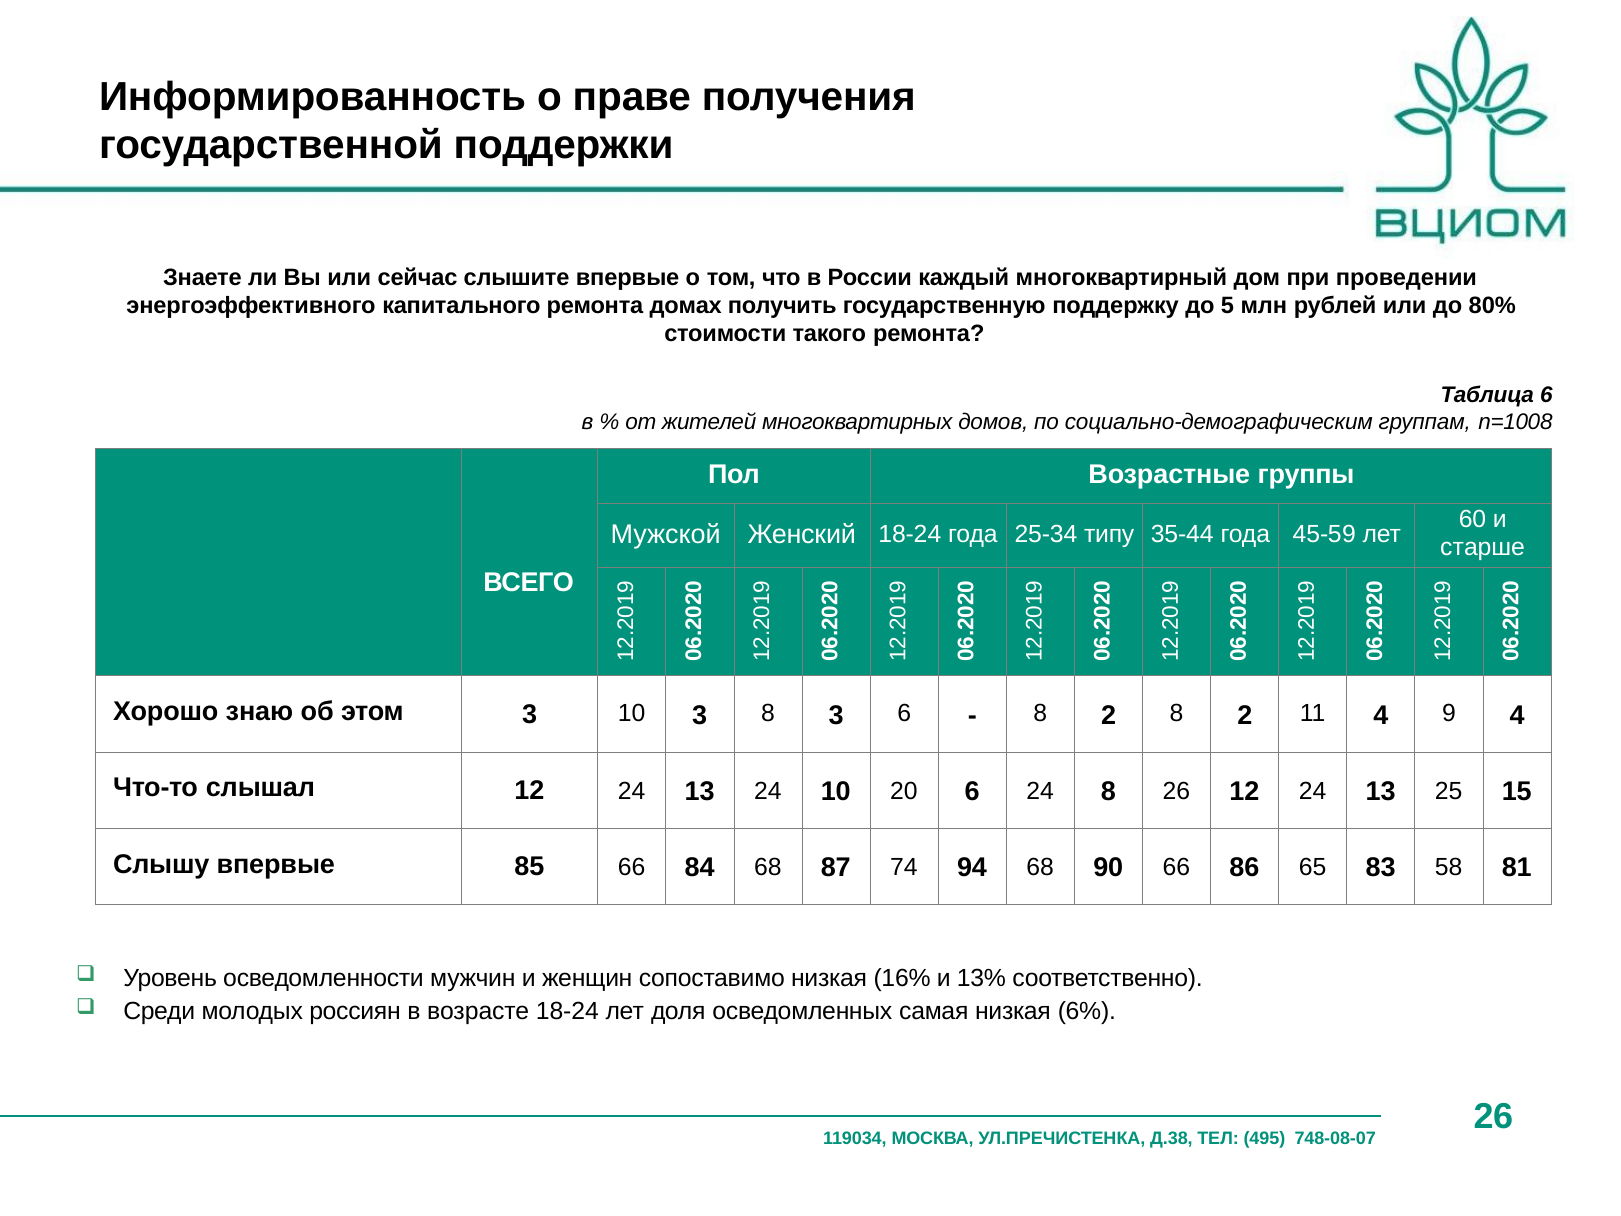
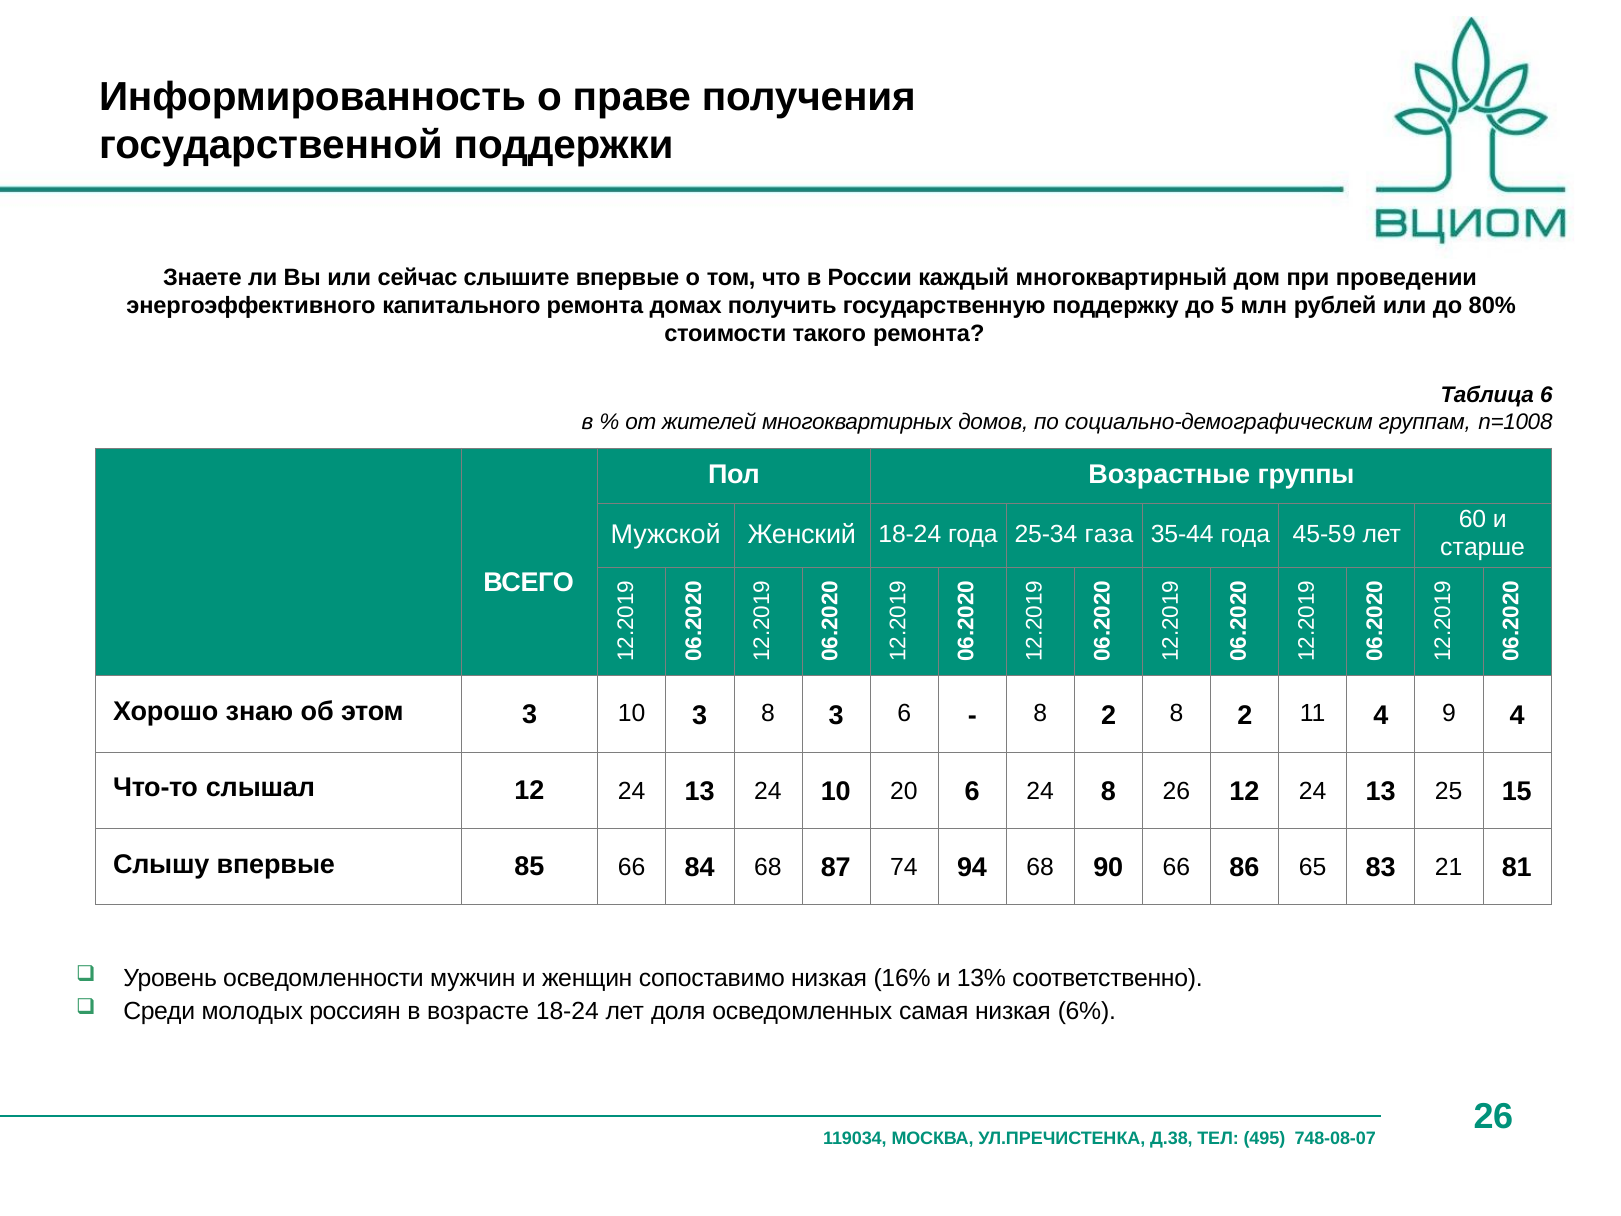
типу: типу -> газа (1109, 534)
58: 58 -> 21 (1449, 867)
